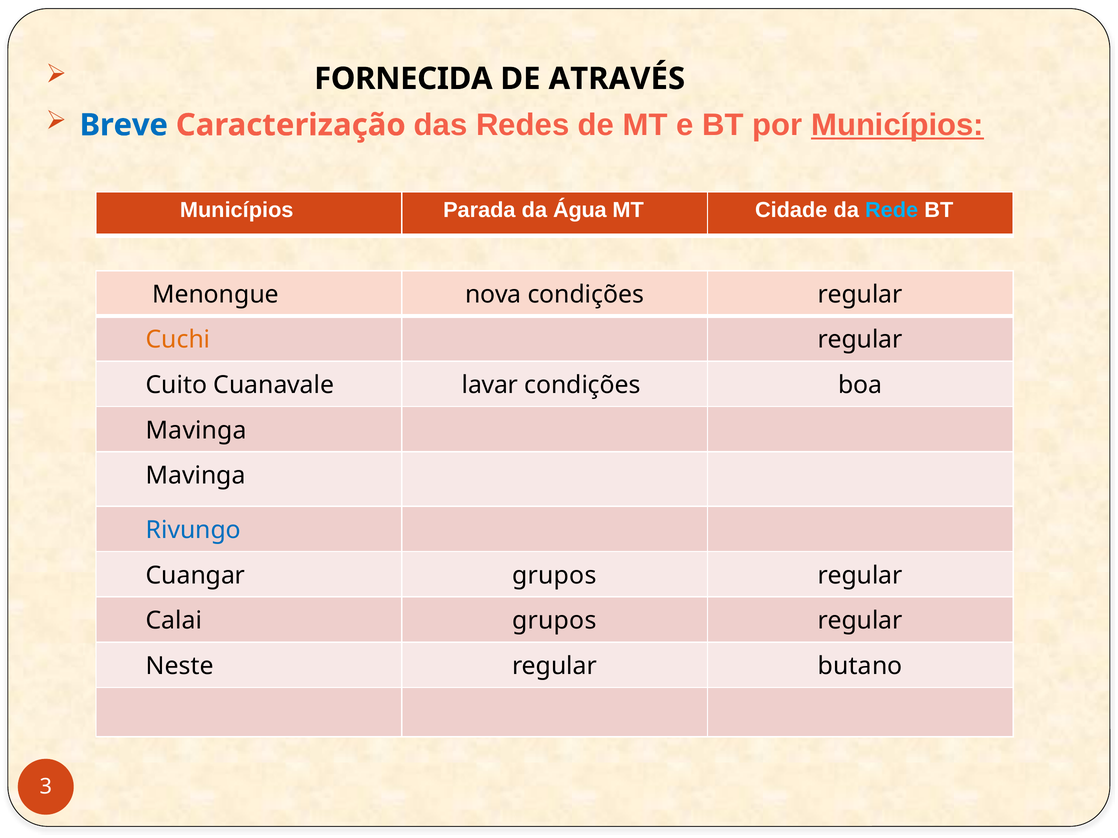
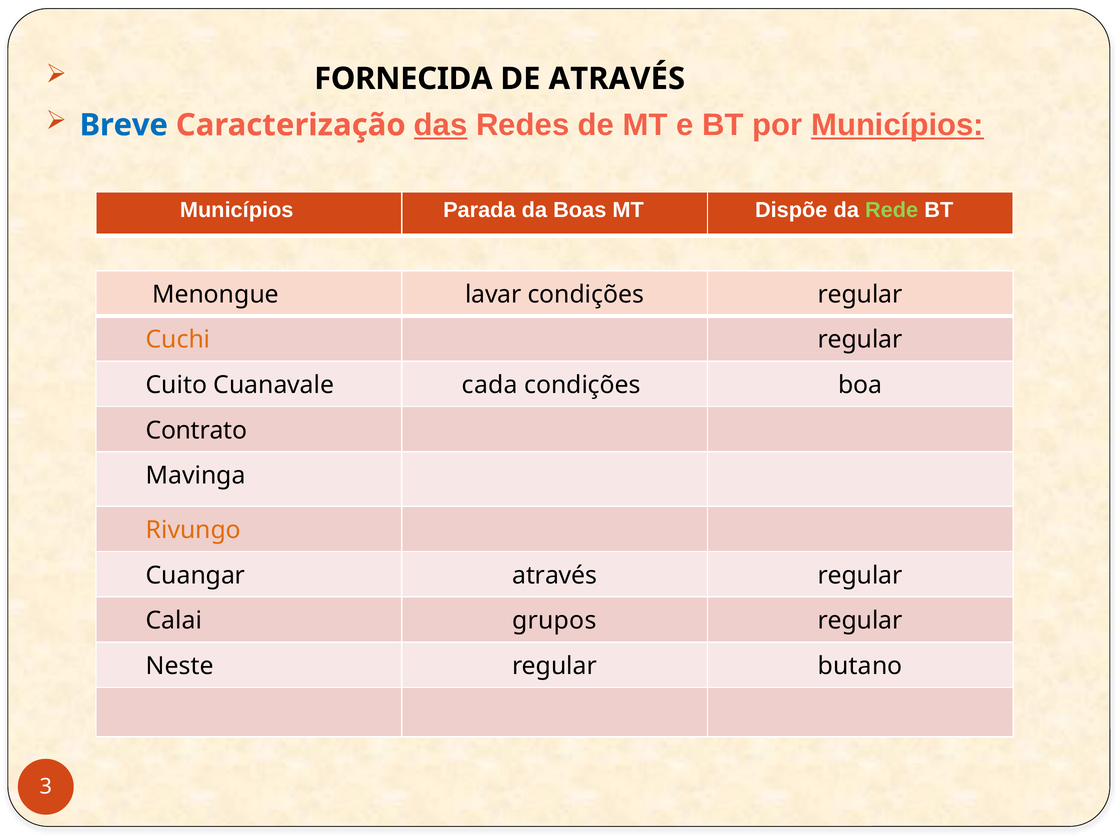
das underline: none -> present (441, 125)
Água: Água -> Boas (580, 210)
Cidade: Cidade -> Dispõe (791, 210)
Rede colour: light blue -> light green (892, 210)
nova: nova -> lavar (493, 295)
lavar: lavar -> cada (490, 385)
Mavinga: Mavinga -> Contrato (196, 431)
Rivungo colour: blue -> orange (193, 530)
Cuangar grupos: grupos -> através (555, 576)
